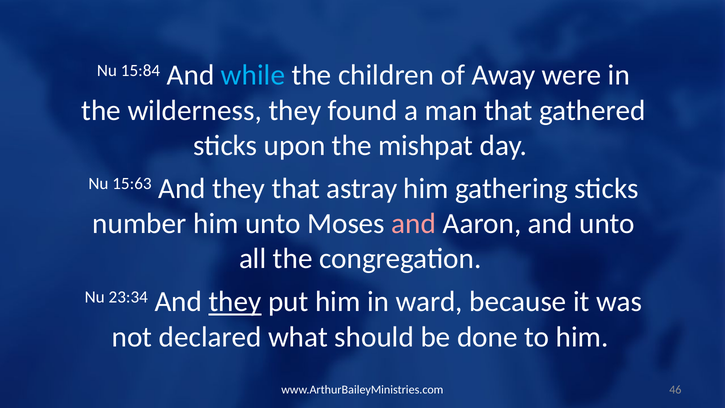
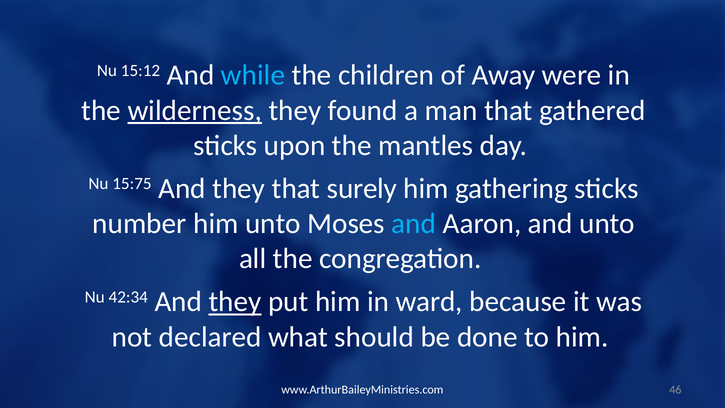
15:84: 15:84 -> 15:12 (141, 71)
wilderness underline: none -> present (195, 110)
mishpat: mishpat -> mantles (426, 145)
15:63: 15:63 -> 15:75 (132, 184)
astray: astray -> surely (362, 189)
and colour: pink -> light blue (414, 224)
23:34: 23:34 -> 42:34 (128, 297)
